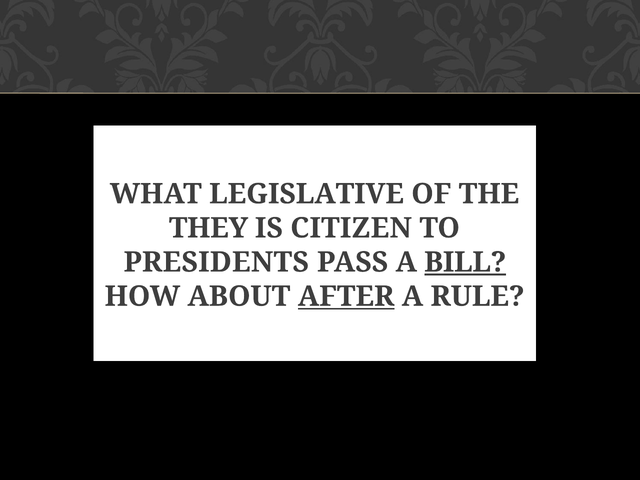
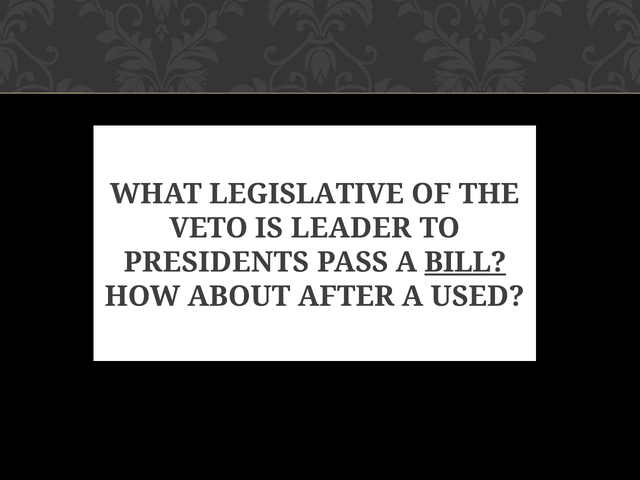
THEY: THEY -> VETO (209, 228)
CITIZEN: CITIZEN -> LEADER (351, 228)
AFTER underline: present -> none (346, 296)
RULE: RULE -> USED (478, 296)
